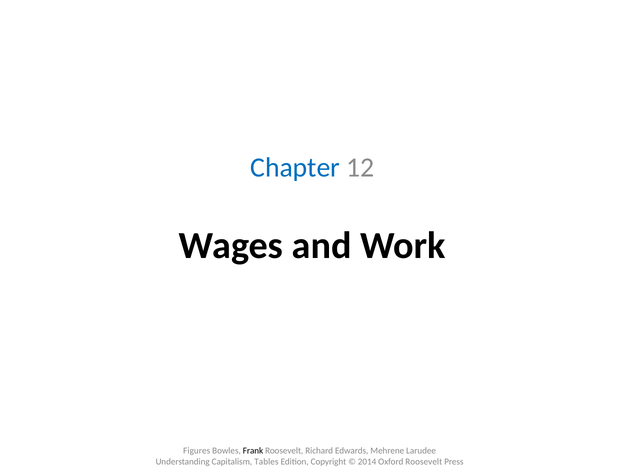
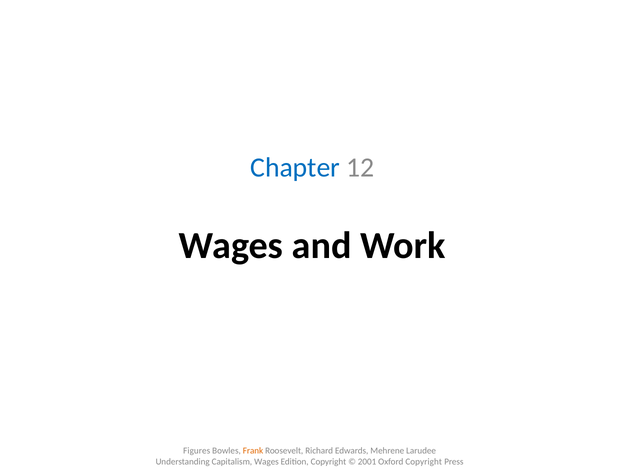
Frank colour: black -> orange (253, 450)
Capitalism Tables: Tables -> Wages (266, 461)
2014: 2014 -> 2001 (367, 461)
Oxford Roosevelt: Roosevelt -> Copyright (424, 461)
